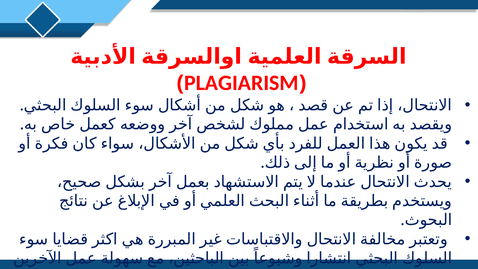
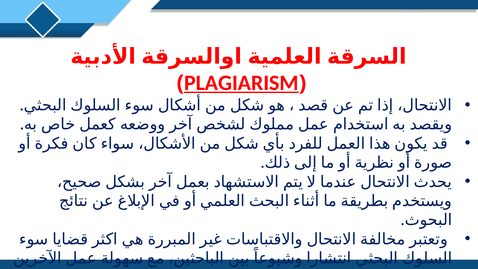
PLAGIARISM underline: none -> present (241, 83)
